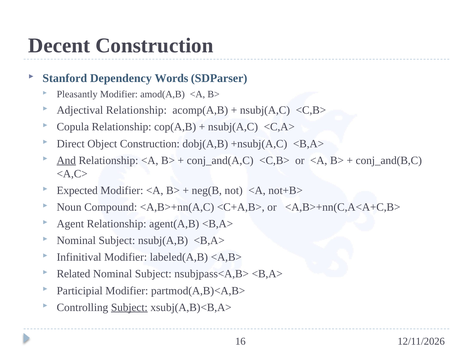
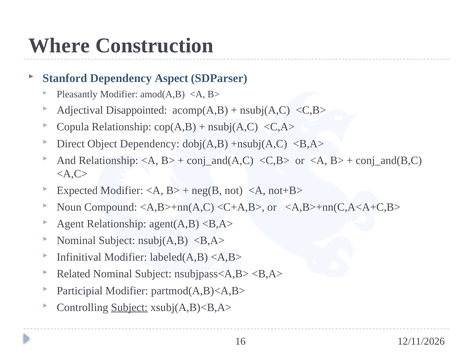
Decent: Decent -> Where (59, 46)
Words: Words -> Aspect (172, 78)
Adjectival Relationship: Relationship -> Disappointed (136, 110)
Object Construction: Construction -> Dependency (150, 144)
And underline: present -> none (66, 160)
